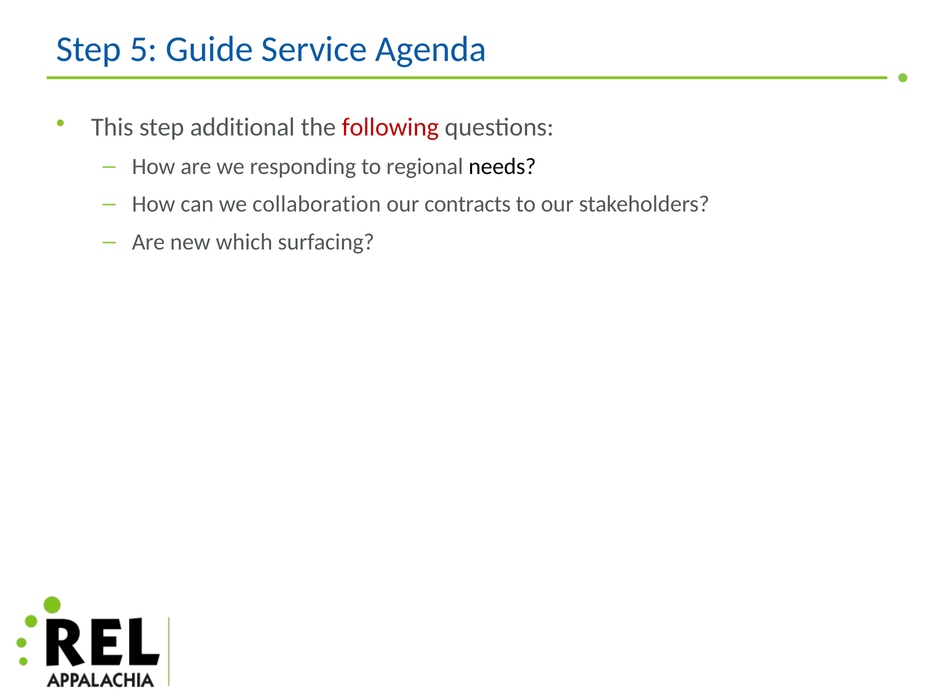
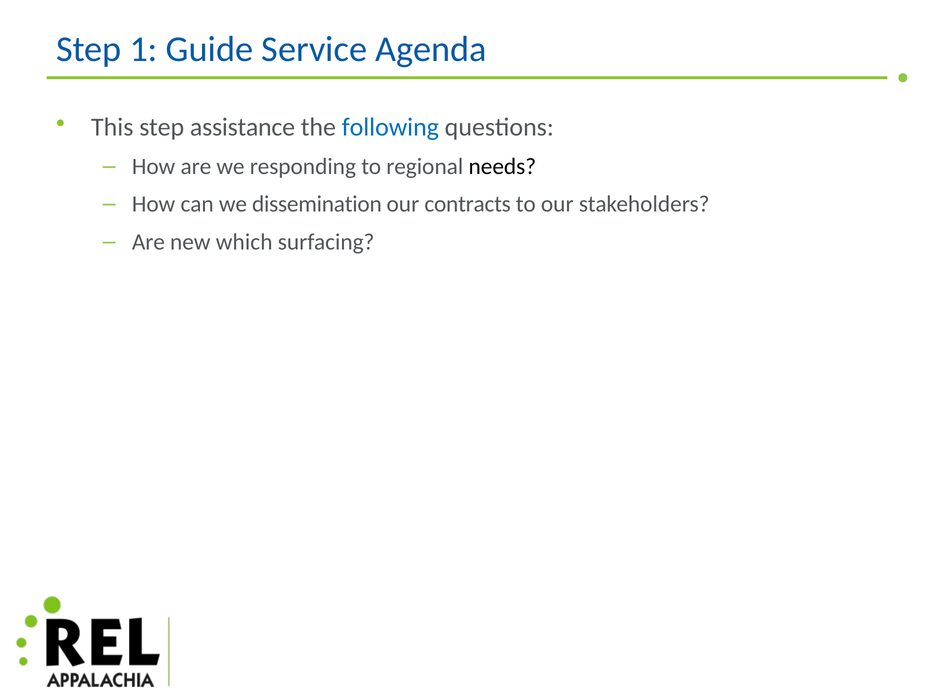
5: 5 -> 1 (144, 49)
additional: additional -> assistance (243, 127)
following colour: red -> blue (390, 127)
collaboration: collaboration -> dissemination (317, 204)
